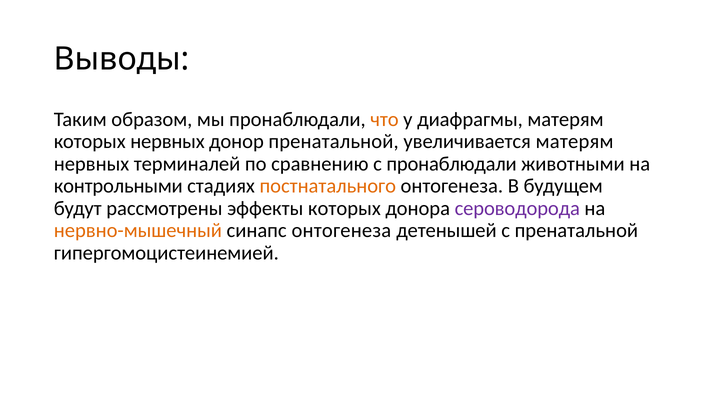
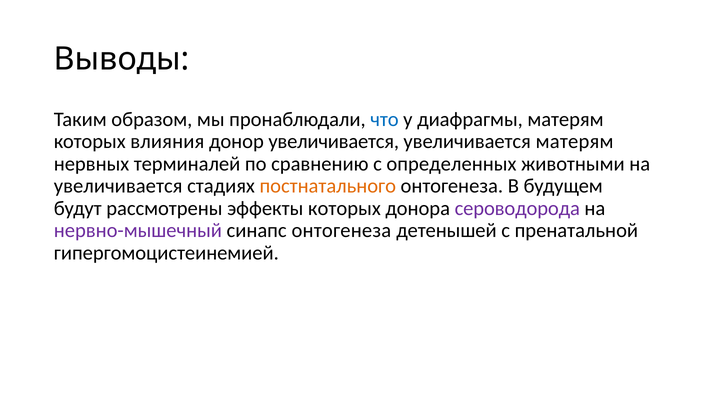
что colour: orange -> blue (385, 119)
которых нервных: нервных -> влияния (167, 142)
донор пренатальной: пренатальной -> увеличивается (334, 142)
с пронаблюдали: пронаблюдали -> определенных (451, 164)
контрольными: контрольными -> увеличивается (118, 186)
нервно-мышечный colour: orange -> purple (138, 231)
